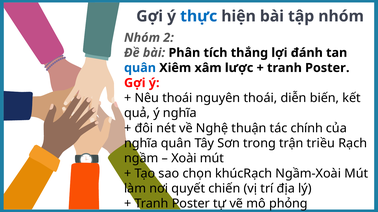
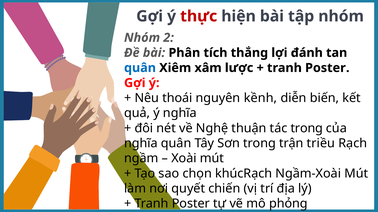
thực colour: blue -> red (199, 16)
nguyên thoái: thoái -> kềnh (260, 98)
tác chính: chính -> trong (307, 129)
